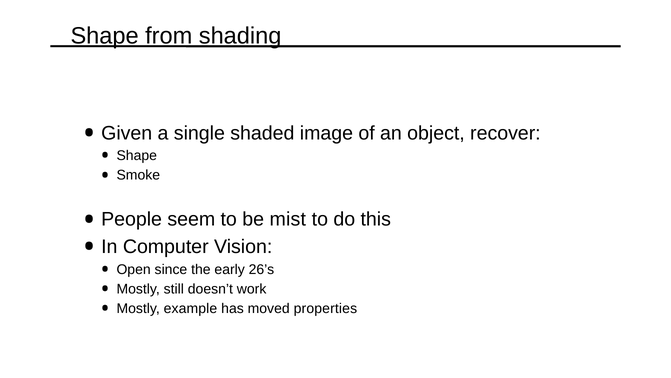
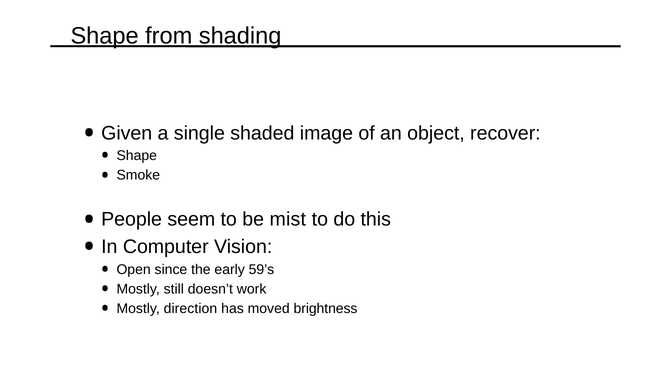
26’s: 26’s -> 59’s (261, 269)
example: example -> direction (190, 308)
properties: properties -> brightness (326, 308)
